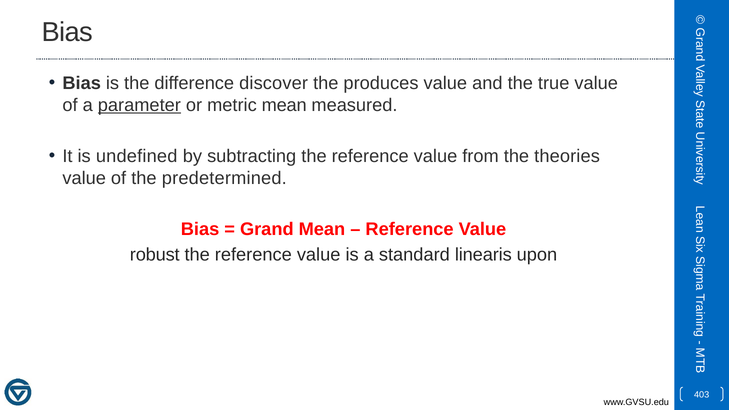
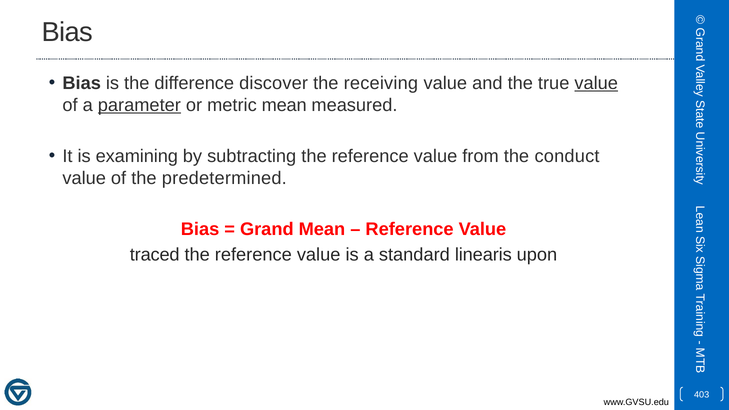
produces: produces -> receiving (381, 83)
value underline: none -> present (596, 83)
undefined: undefined -> examining (137, 156)
theories: theories -> conduct (567, 156)
robust: robust -> traced (155, 255)
